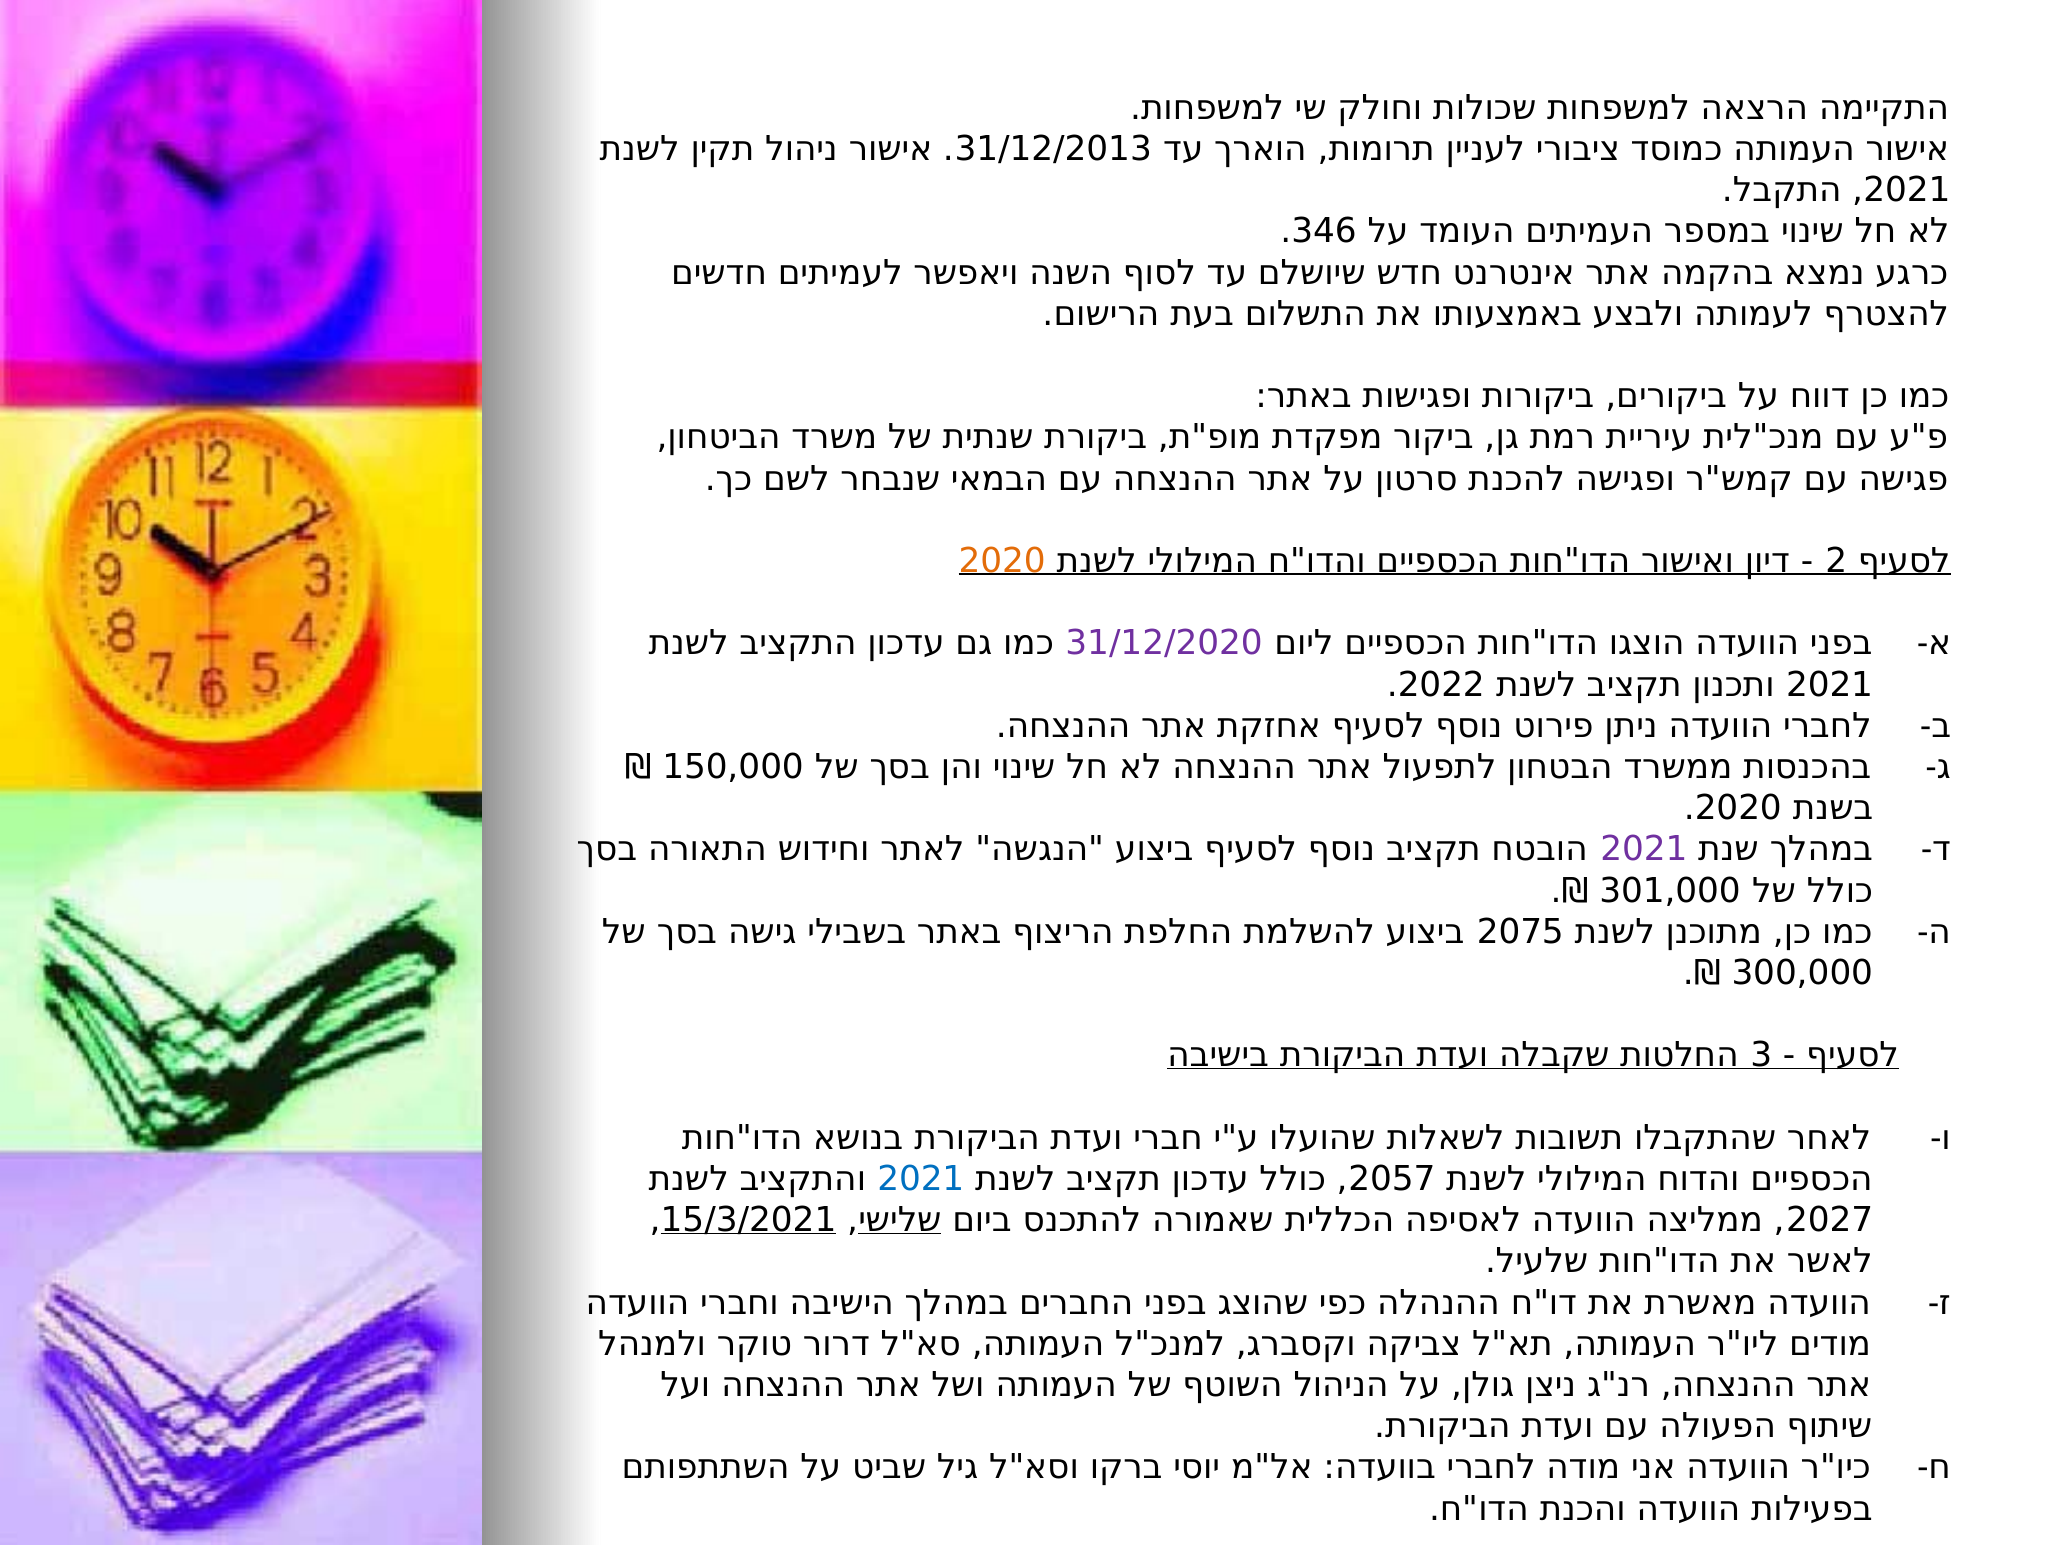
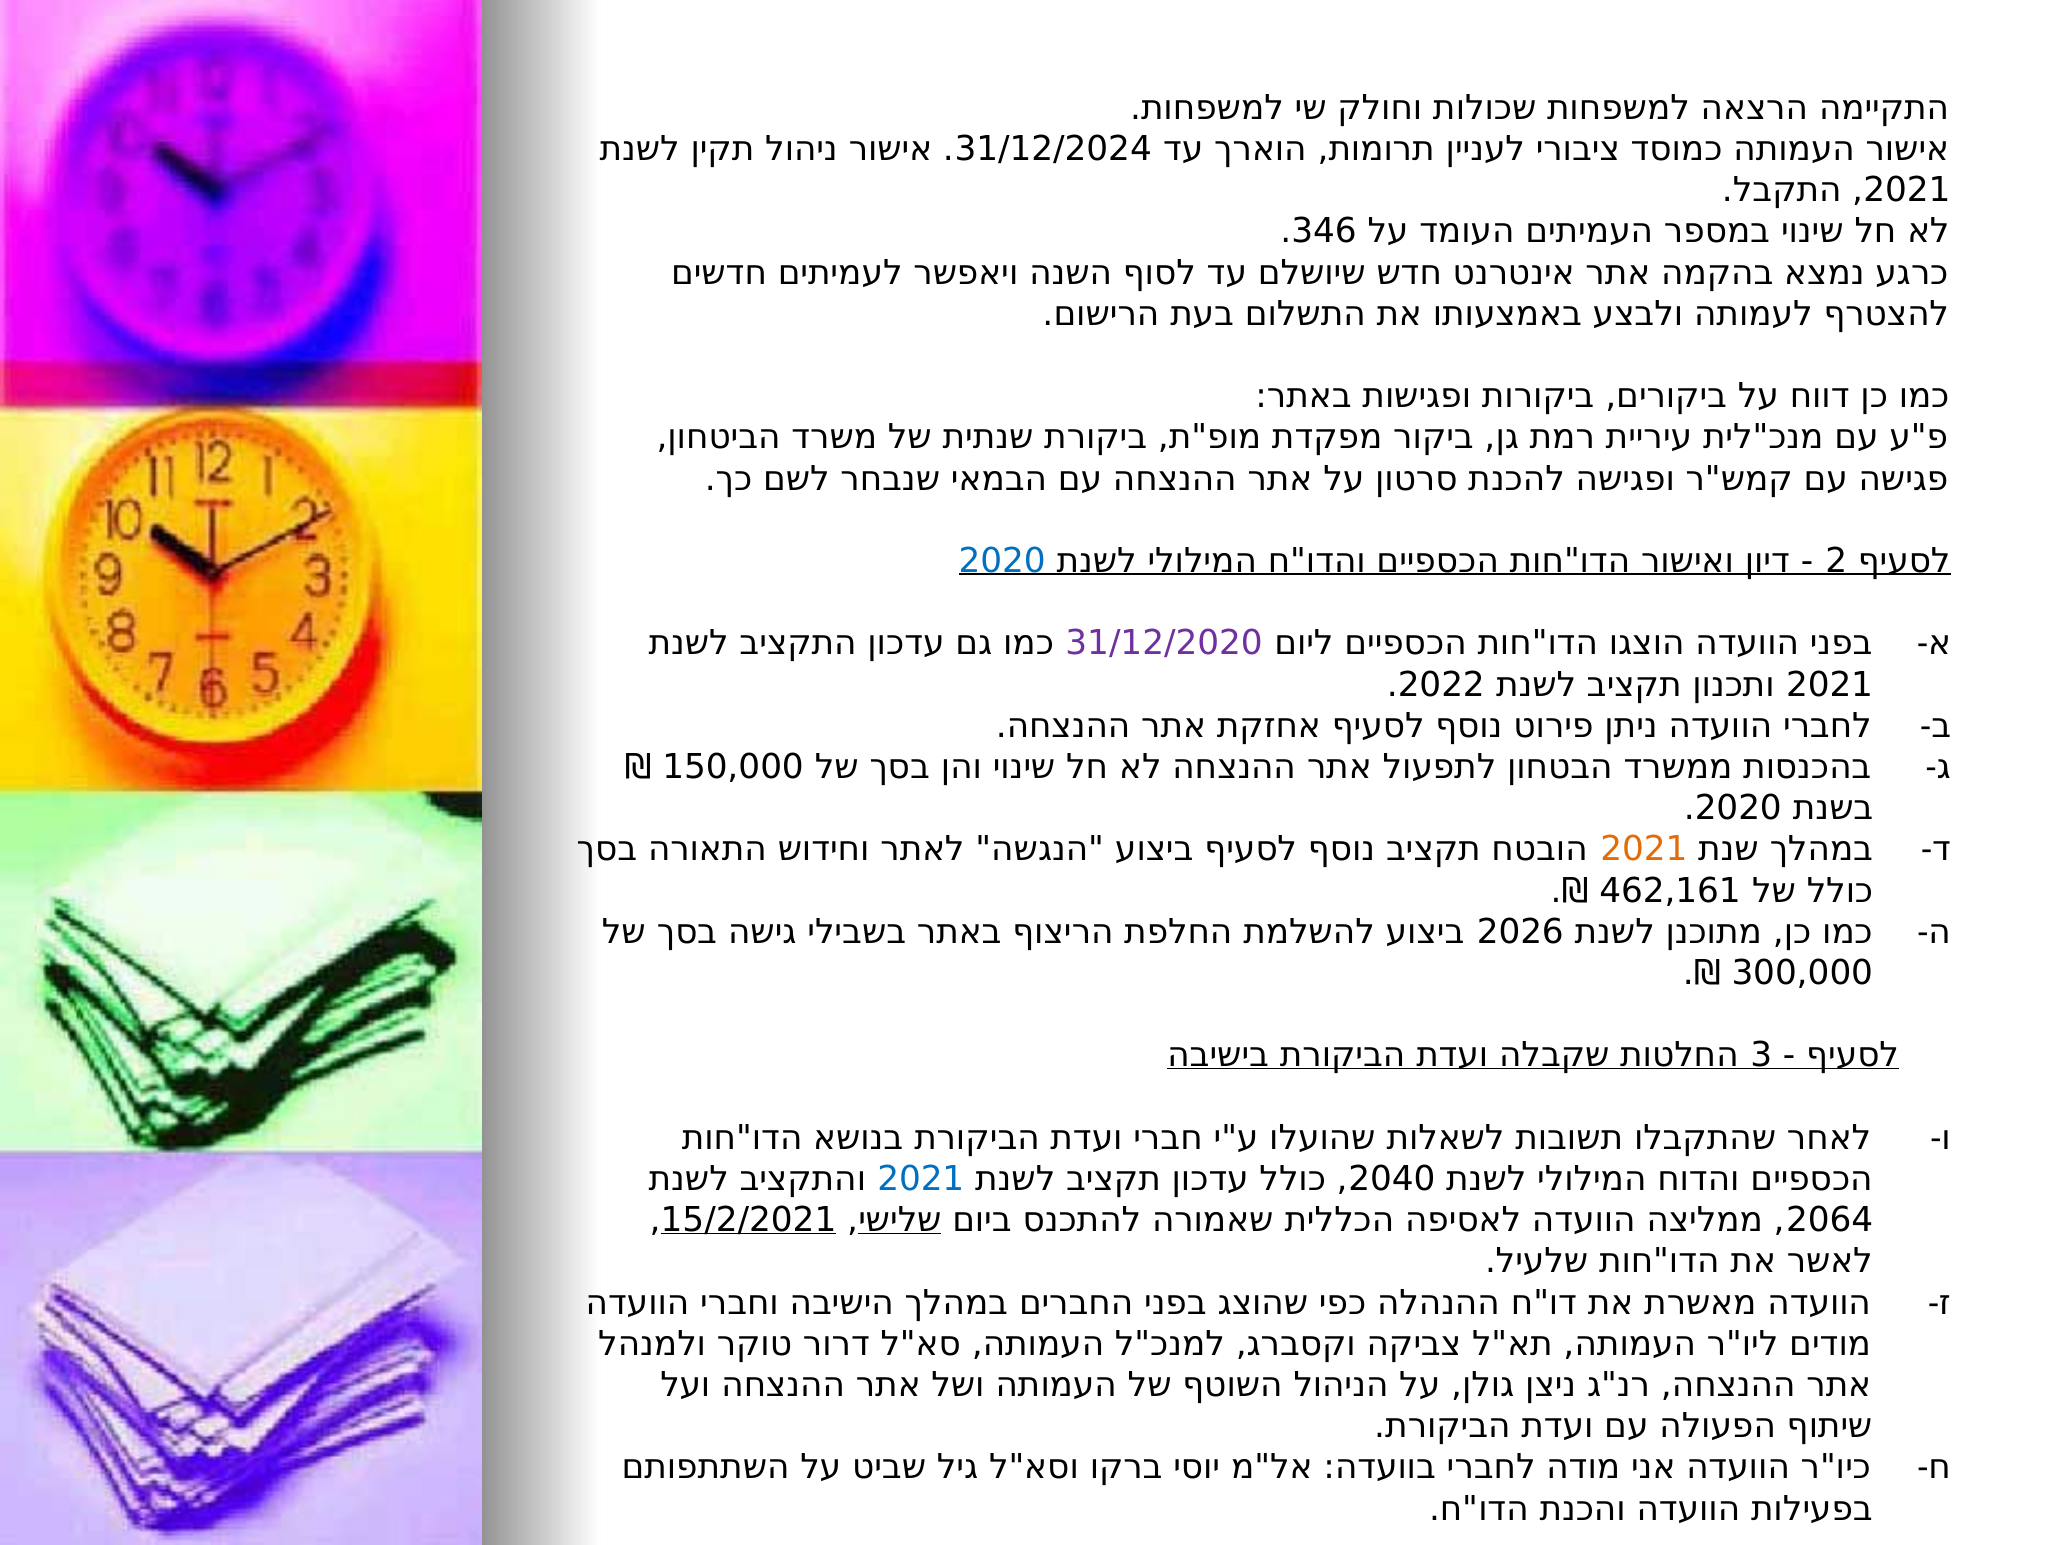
31/12/2013: 31/12/2013 -> 31/12/2024 (1053, 149)
2020 colour: orange -> blue (1002, 561)
2021 colour: purple -> orange (1644, 850)
301,000: 301,000 -> 462,161 (1670, 891)
2075: 2075 -> 2026 (1520, 932)
2057: 2057 -> 2040 (1392, 1179)
15/3/2021: 15/3/2021 -> 15/2/2021 (749, 1220)
2027: 2027 -> 2064 (1830, 1220)
